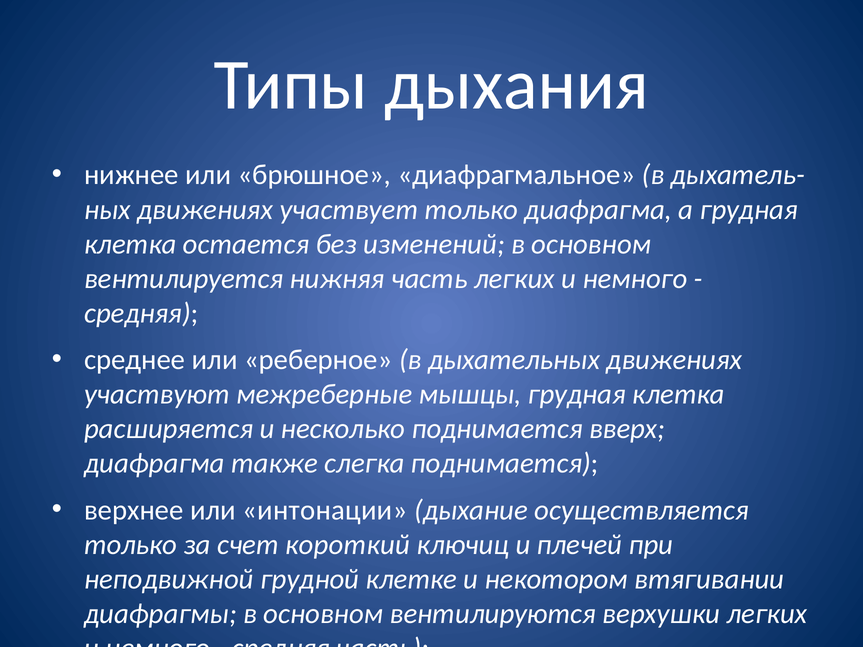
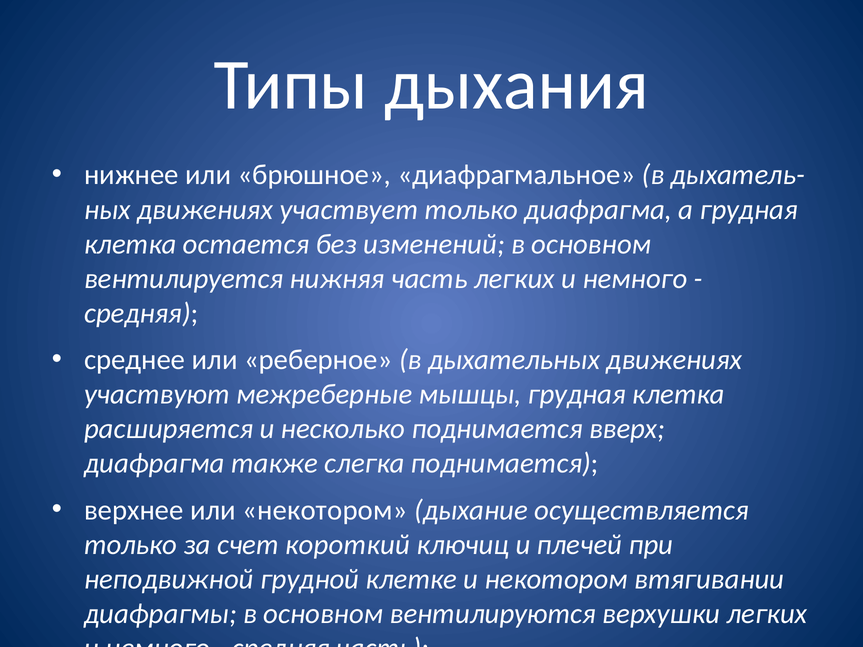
или интонации: интонации -> некотором (325, 510)
